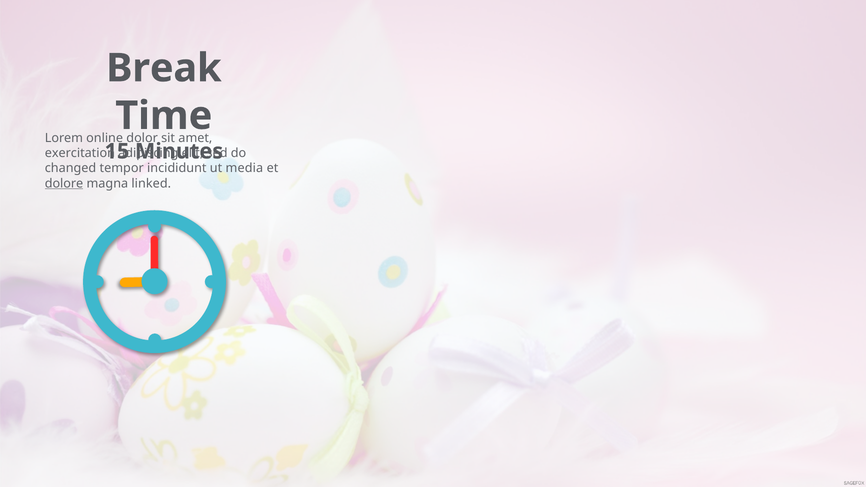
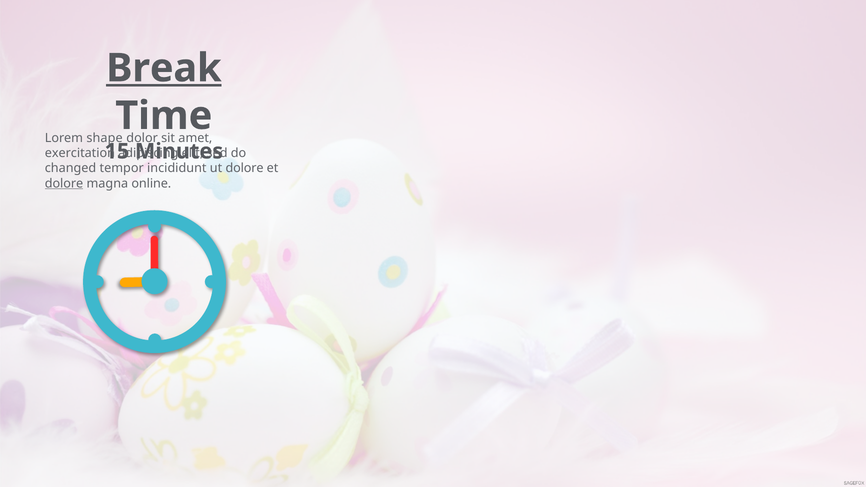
Break underline: none -> present (164, 68)
online: online -> shape (105, 138)
media: media -> dolore (245, 168)
linked: linked -> online (151, 183)
